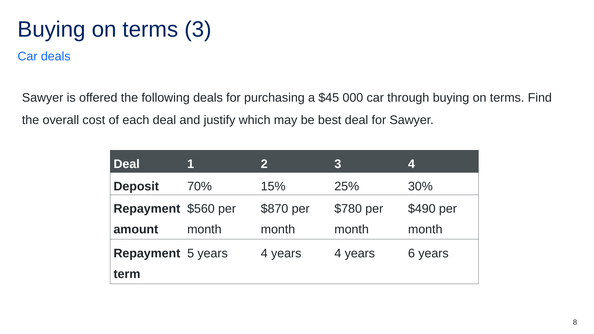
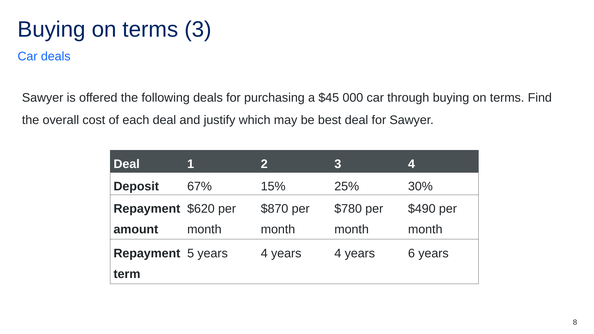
70%: 70% -> 67% (200, 187)
$560: $560 -> $620 (201, 209)
